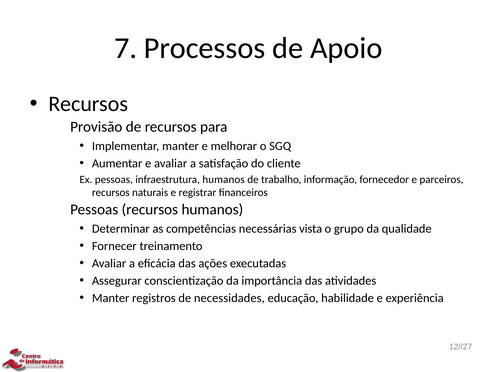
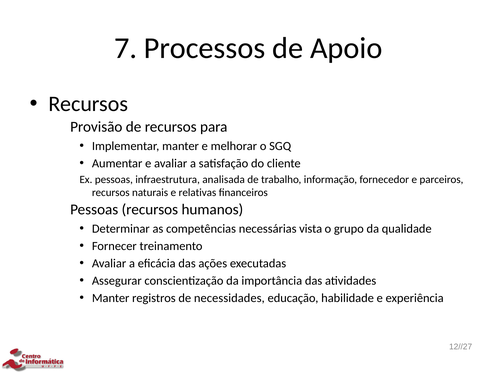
infraestrutura humanos: humanos -> analisada (224, 180)
registrar: registrar -> relativas (197, 193)
